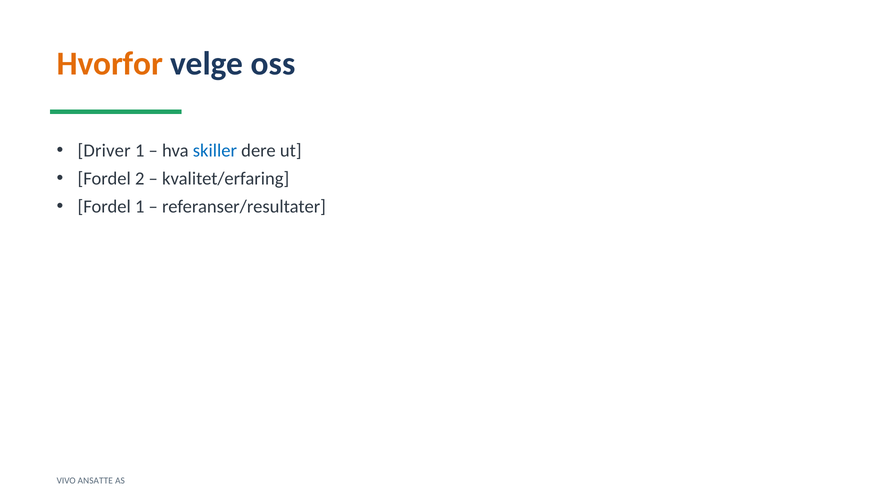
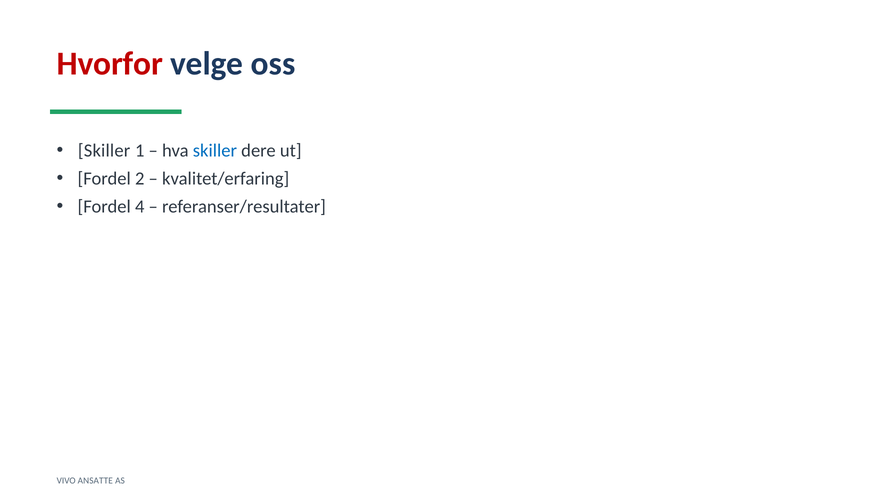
Hvorfor colour: orange -> red (110, 64)
Driver: Driver -> Skiller (104, 151)
Fordel 1: 1 -> 4 (140, 207)
